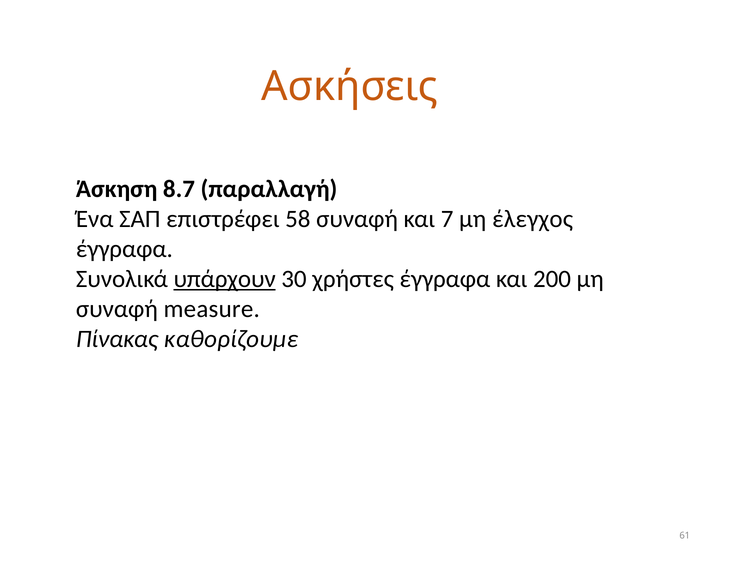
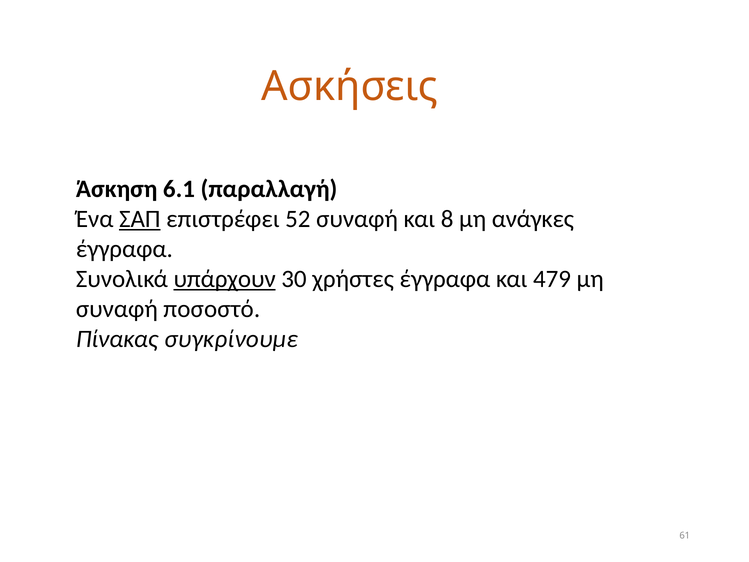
8.7: 8.7 -> 6.1 (179, 189)
ΣΑΠ underline: none -> present (140, 219)
58: 58 -> 52 (298, 219)
7: 7 -> 8 (447, 219)
έλεγχος: έλεγχος -> ανάγκες (533, 219)
200: 200 -> 479 (552, 279)
measure: measure -> ποσοστό (212, 309)
καθορίζουμε: καθορίζουμε -> συγκρίνουμε (231, 339)
